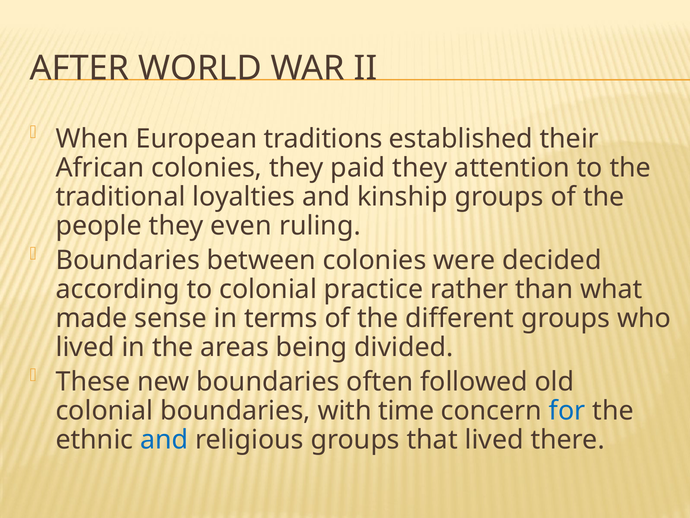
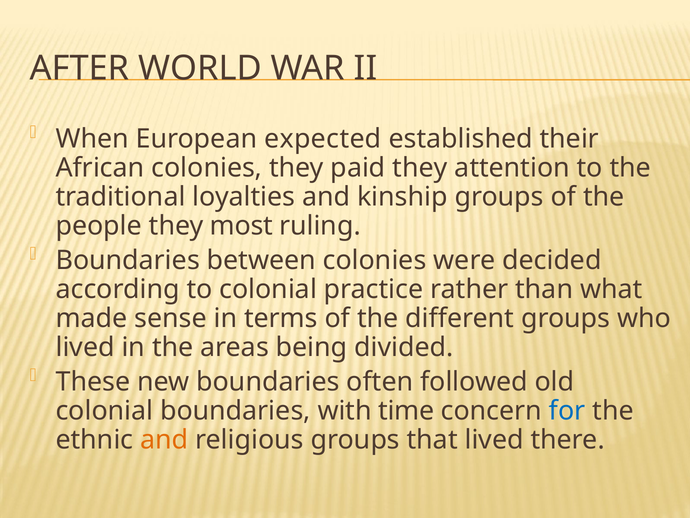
traditions: traditions -> expected (323, 139)
even: even -> most (241, 226)
and colour: blue -> orange (164, 440)
